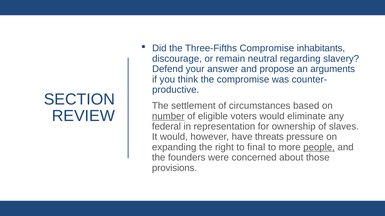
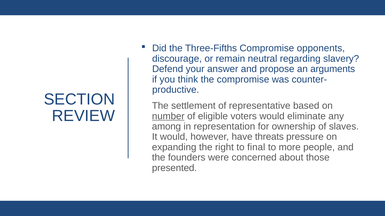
inhabitants: inhabitants -> opponents (321, 48)
circumstances: circumstances -> representative (260, 106)
federal: federal -> among (166, 127)
people underline: present -> none (319, 148)
provisions: provisions -> presented (174, 168)
